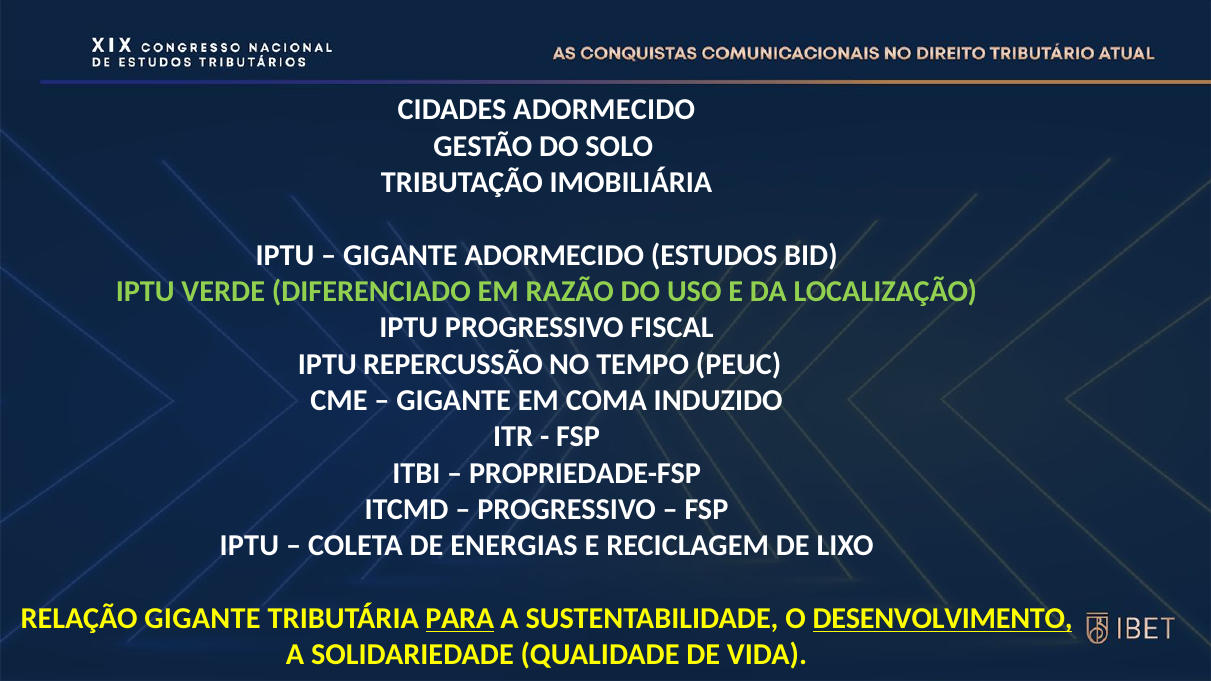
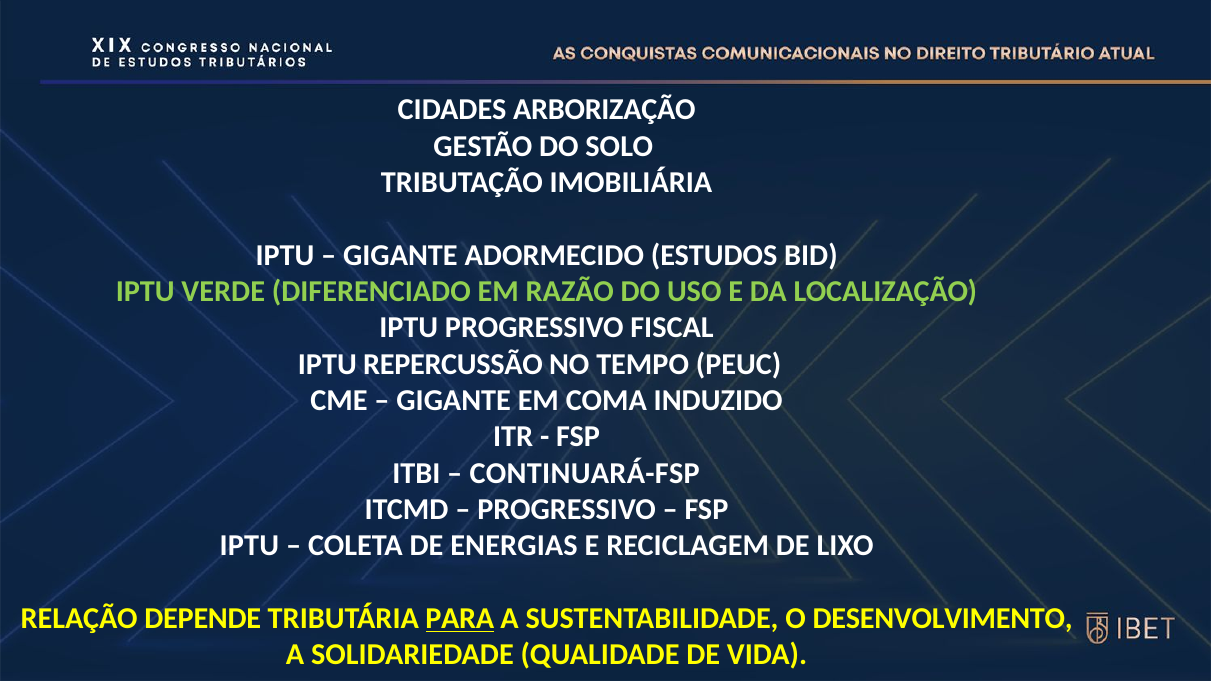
CIDADES ADORMECIDO: ADORMECIDO -> ARBORIZAÇÃO (604, 110)
PROPRIEDADE-FSP: PROPRIEDADE-FSP -> CONTINUARÁ-FSP (585, 473)
RELAÇÃO GIGANTE: GIGANTE -> DEPENDE (203, 619)
DESENVOLVIMENTO underline: present -> none (943, 619)
